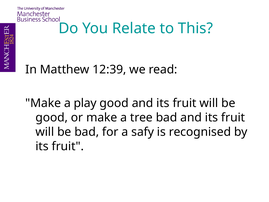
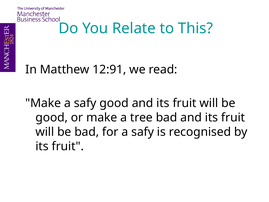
12:39: 12:39 -> 12:91 (109, 70)
Make a play: play -> safy (85, 103)
